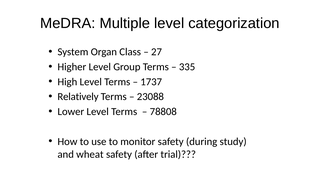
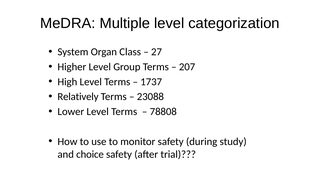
335: 335 -> 207 (187, 67)
wheat: wheat -> choice (90, 154)
